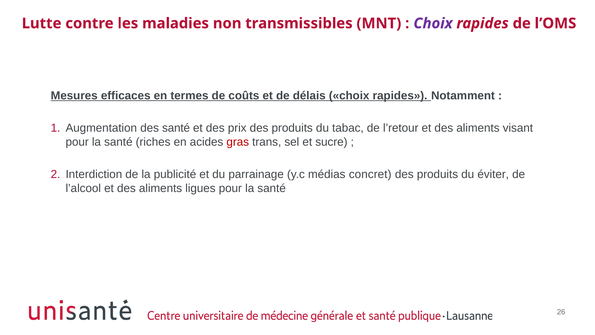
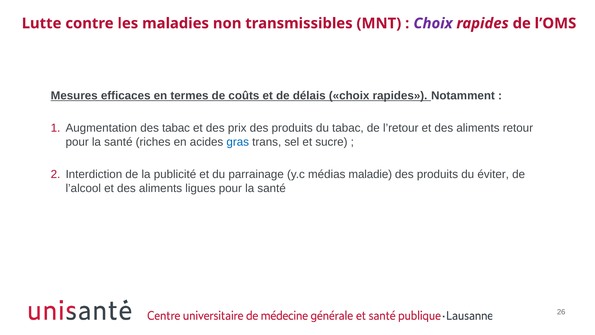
des santé: santé -> tabac (176, 128)
visant: visant -> retour (518, 128)
gras colour: red -> blue (238, 142)
concret: concret -> maladie (370, 174)
